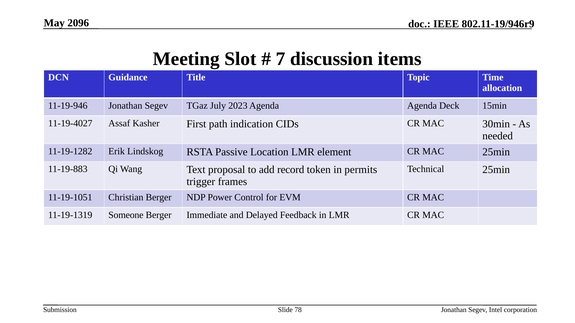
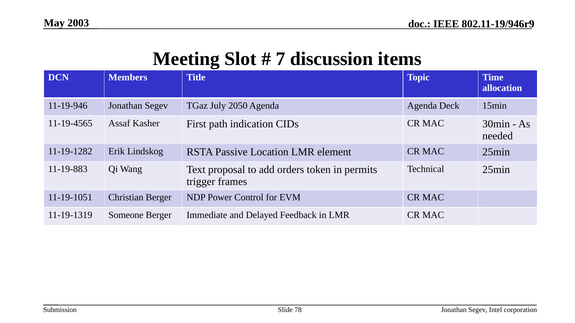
2096: 2096 -> 2003 (78, 23)
Guidance: Guidance -> Members (128, 78)
2023: 2023 -> 2050 (238, 106)
11-19-4027: 11-19-4027 -> 11-19-4565 (70, 123)
record: record -> orders (291, 170)
